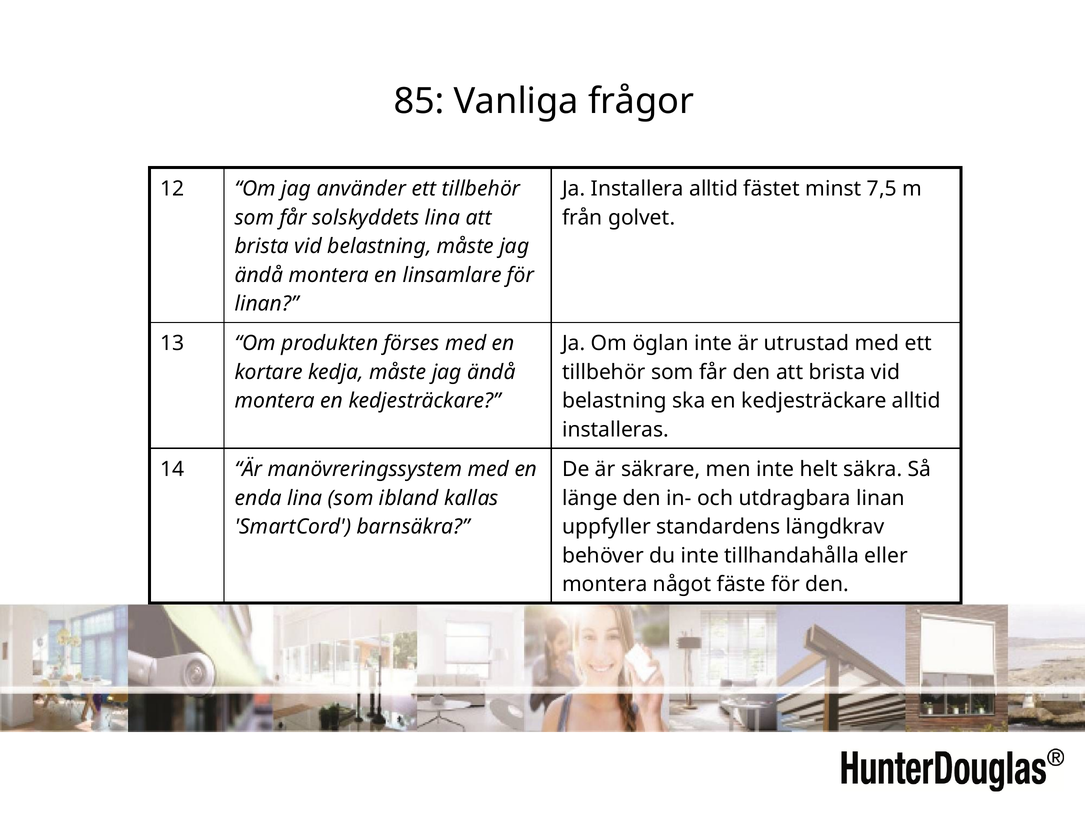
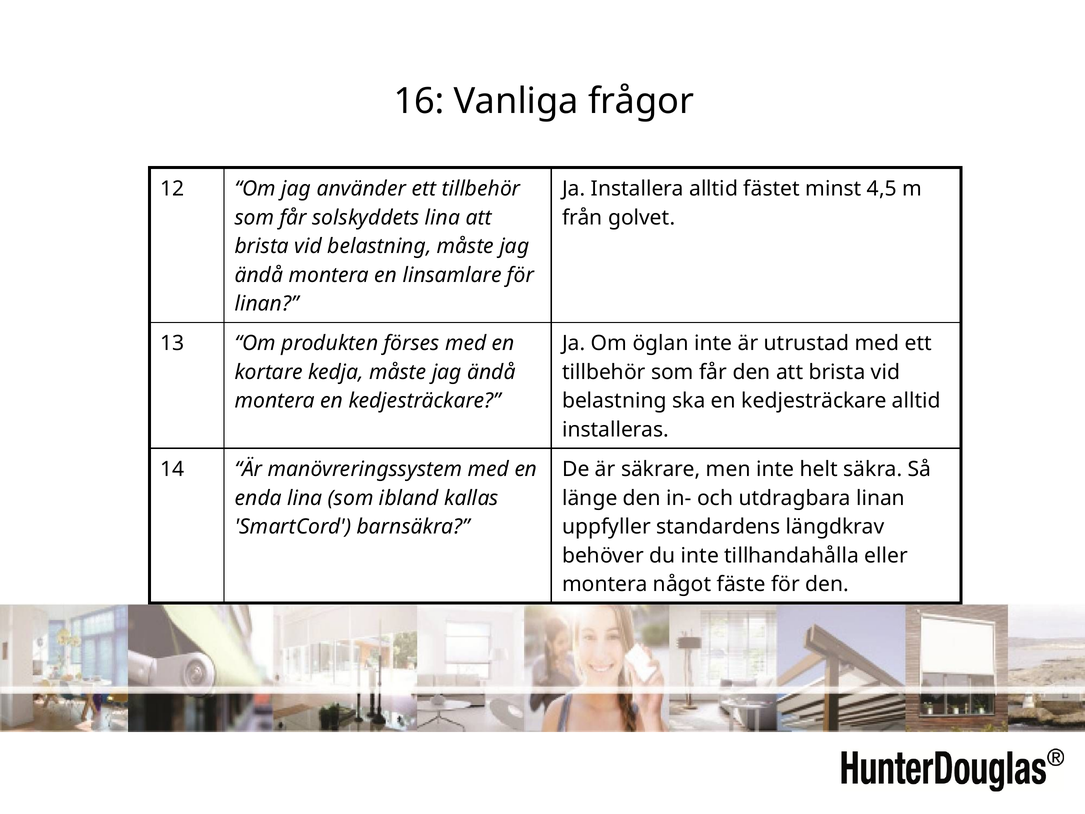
85: 85 -> 16 (419, 101)
7,5: 7,5 -> 4,5 (882, 189)
